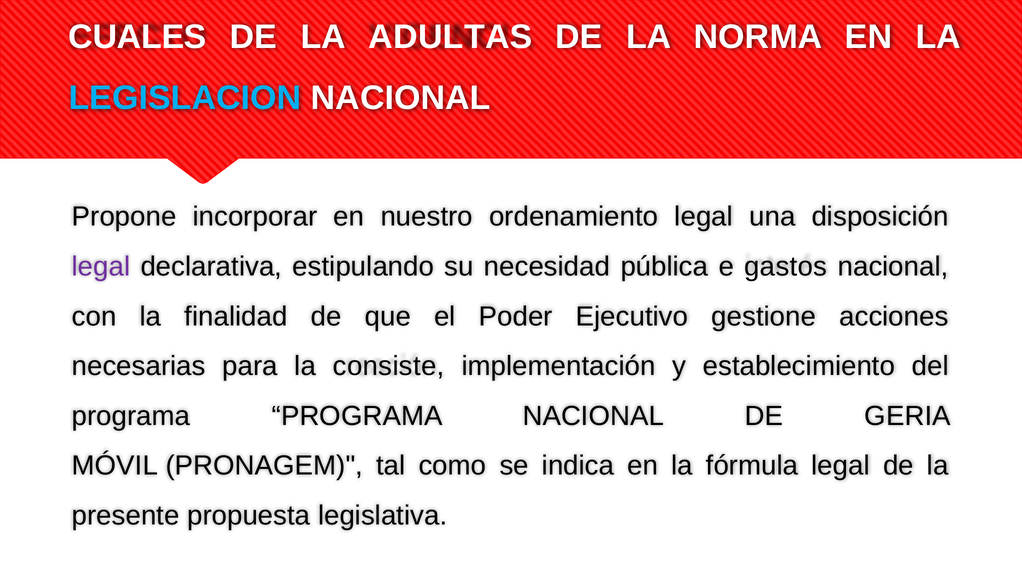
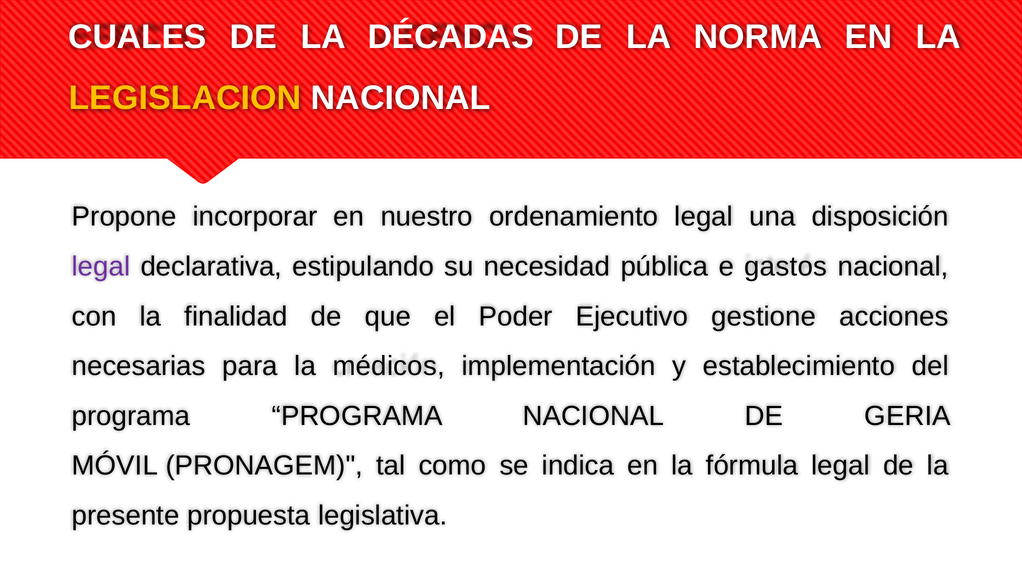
ADULTAS: ADULTAS -> DÉCADAS (451, 37)
LEGISLACION colour: light blue -> yellow (185, 98)
consiste: consiste -> médicos (389, 366)
